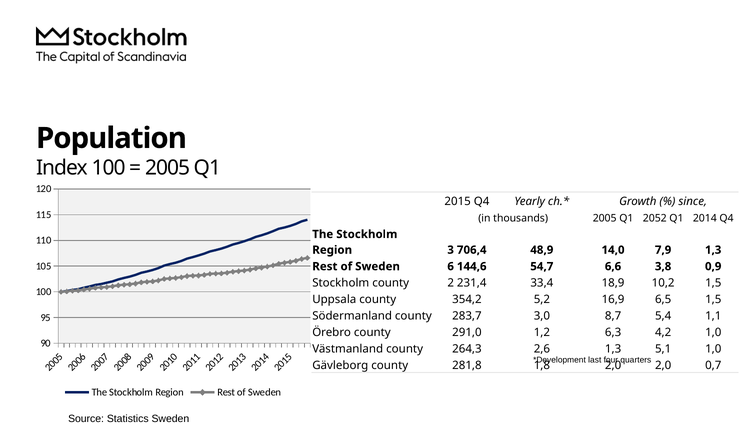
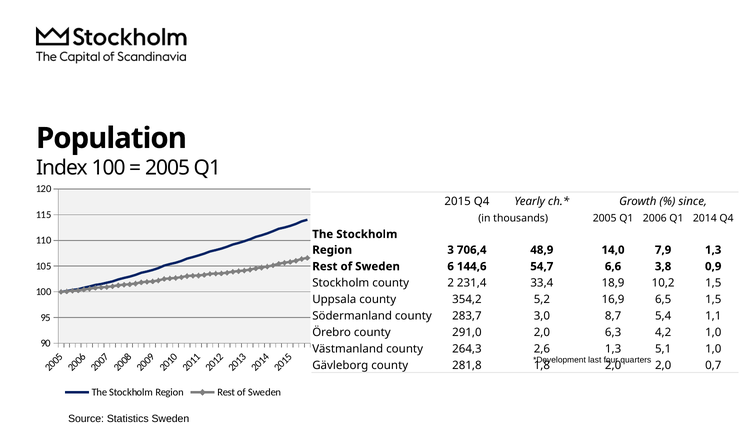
2052: 2052 -> 2006 (655, 219)
291,0 1,2: 1,2 -> 2,0 (542, 333)
